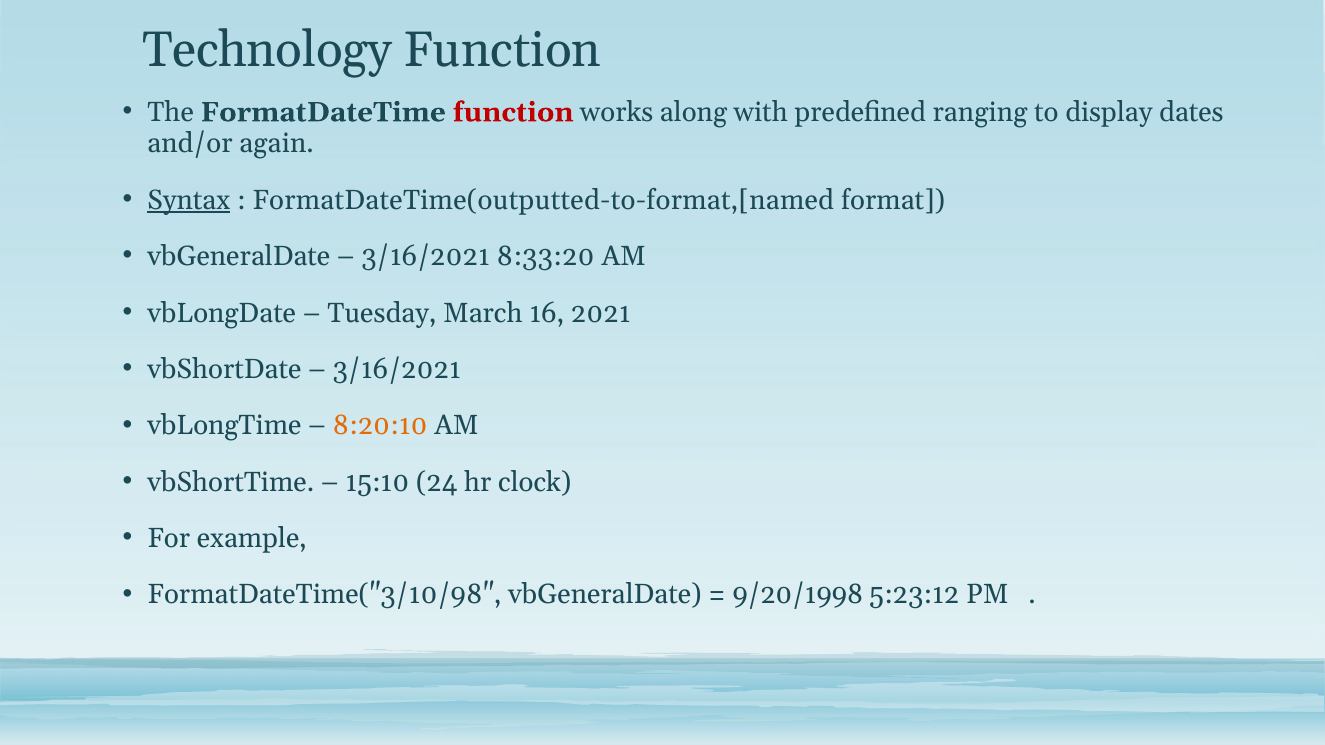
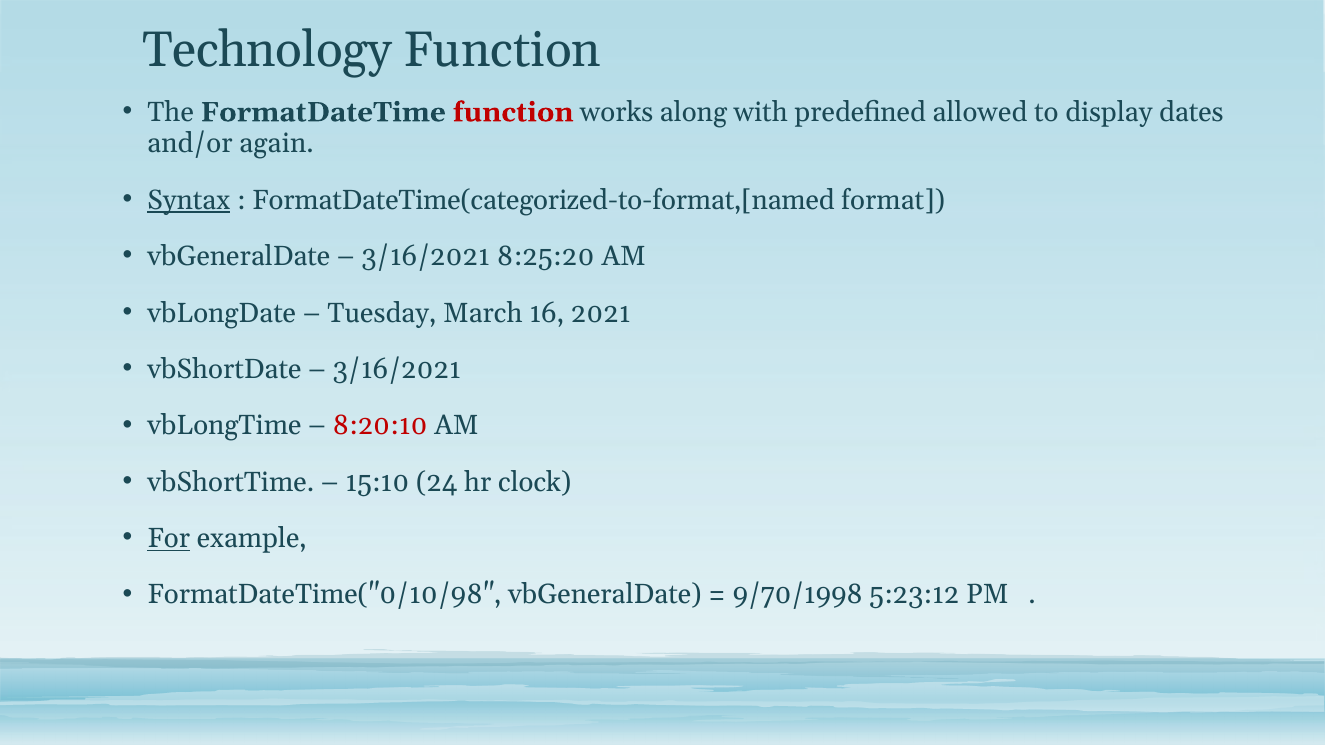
ranging: ranging -> allowed (980, 112)
FormatDateTime(outputted-to-format,[named: FormatDateTime(outputted-to-format,[named -> FormatDateTime(categorized-to-format,[named (543, 200)
8:33:20: 8:33:20 -> 8:25:20 (546, 257)
8:20:10 colour: orange -> red (380, 426)
For underline: none -> present (169, 539)
FormatDateTime("3/10/98: FormatDateTime("3/10/98 -> FormatDateTime("0/10/98 (324, 595)
9/20/1998: 9/20/1998 -> 9/70/1998 (798, 595)
